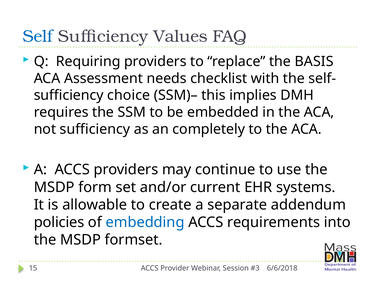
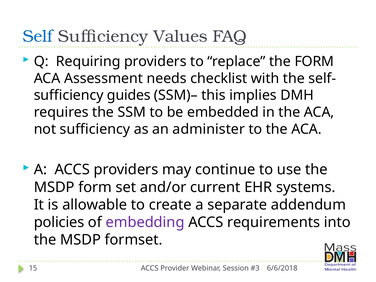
the BASIS: BASIS -> FORM (314, 61)
choice: choice -> guides (129, 95)
completely: completely -> administer (209, 129)
embedding colour: blue -> purple (145, 222)
